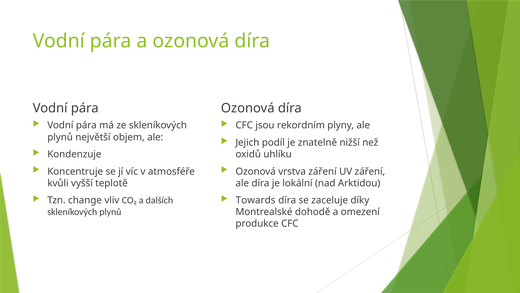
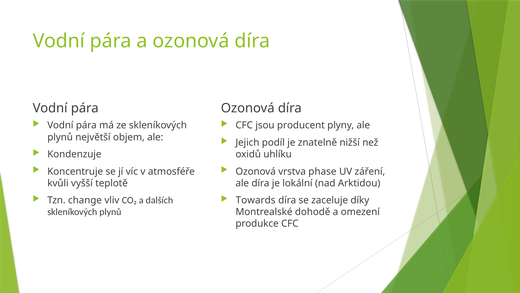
rekordním: rekordním -> producent (301, 125)
vrstva záření: záření -> phase (322, 171)
